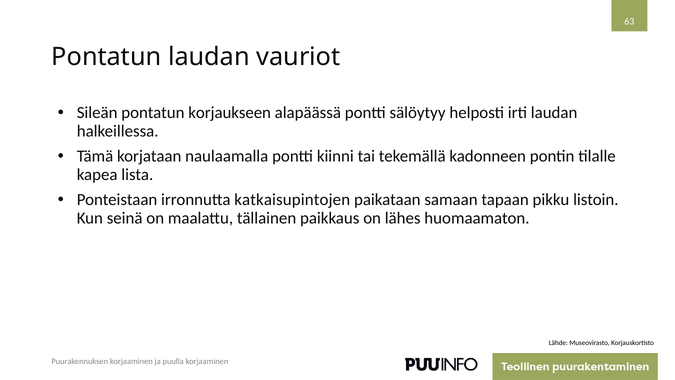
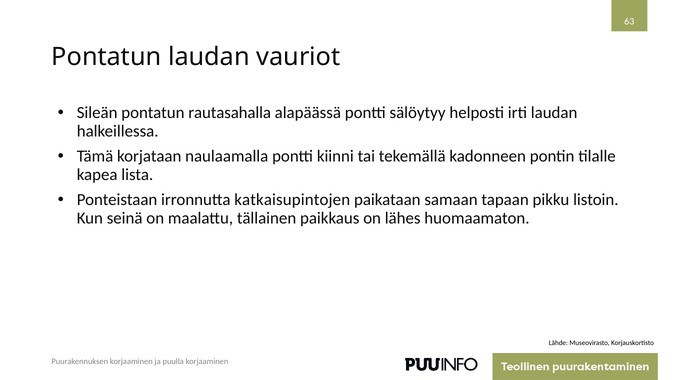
korjaukseen: korjaukseen -> rautasahalla (230, 113)
